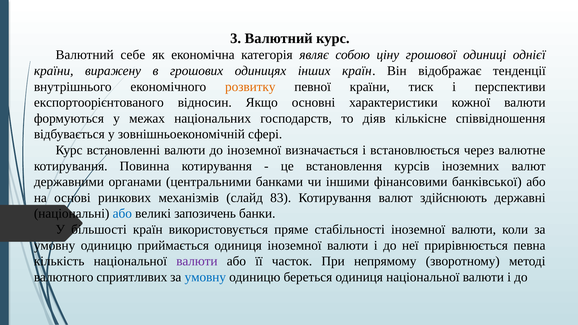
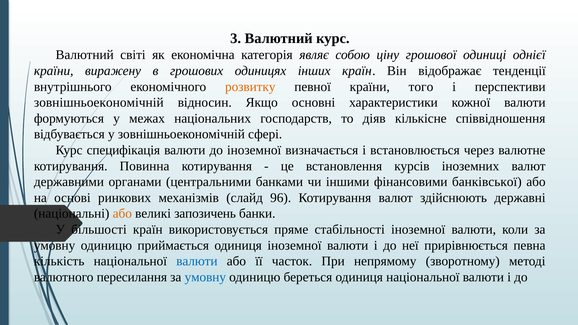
себе: себе -> світі (133, 55)
тиск: тиск -> того (421, 87)
експортоорієнтованого: експортоорієнтованого -> зовнішньоекономічній (99, 103)
встановленні: встановленні -> специфікація (123, 150)
83: 83 -> 96 (281, 198)
або colour: blue -> orange (122, 214)
валюти colour: purple -> blue (197, 261)
сприятливих: сприятливих -> пересилання (132, 277)
